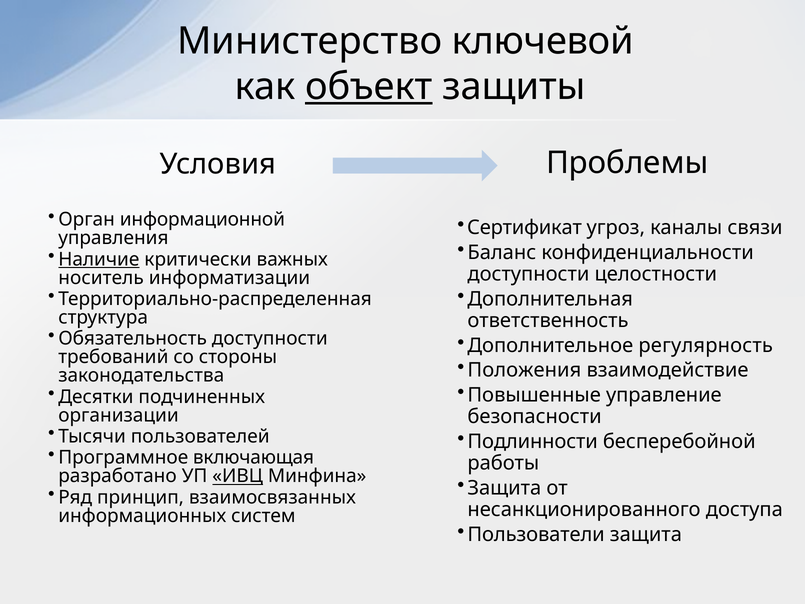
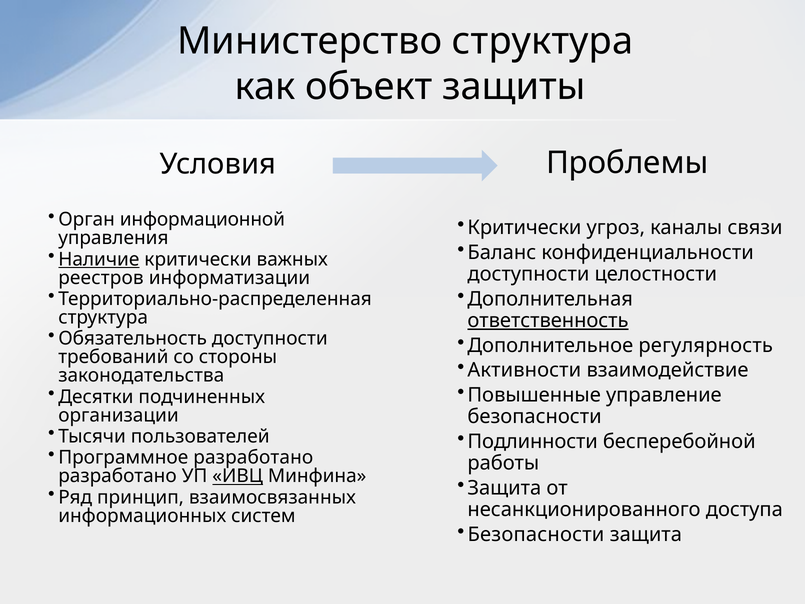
Министерство ключевой: ключевой -> структура (543, 41)
объект underline: present -> none (369, 87)
Сертификат: Сертификат -> Критически (524, 228)
носитель: носитель -> реестров (101, 278)
ответственность underline: none -> present (548, 321)
Положения: Положения -> Активности (524, 370)
Программное включающая: включающая -> разработано (253, 457)
Пользователи: Пользователи -> Безопасности (536, 534)
